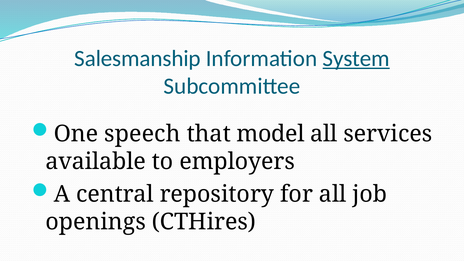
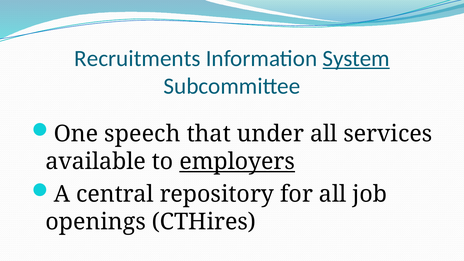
Salesmanship: Salesmanship -> Recruitments (137, 58)
model: model -> under (270, 134)
employers underline: none -> present (237, 162)
